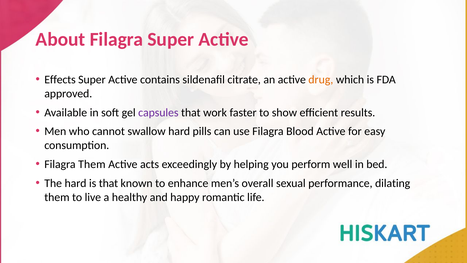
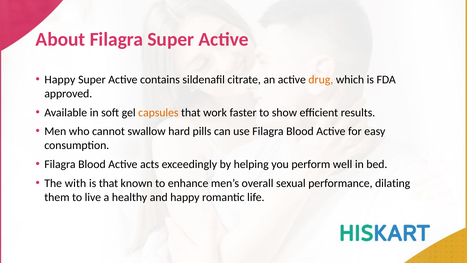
Effects: Effects -> Happy (60, 80)
capsules colour: purple -> orange (158, 112)
Them: Them -> Blood (92, 164)
The hard: hard -> with (75, 183)
